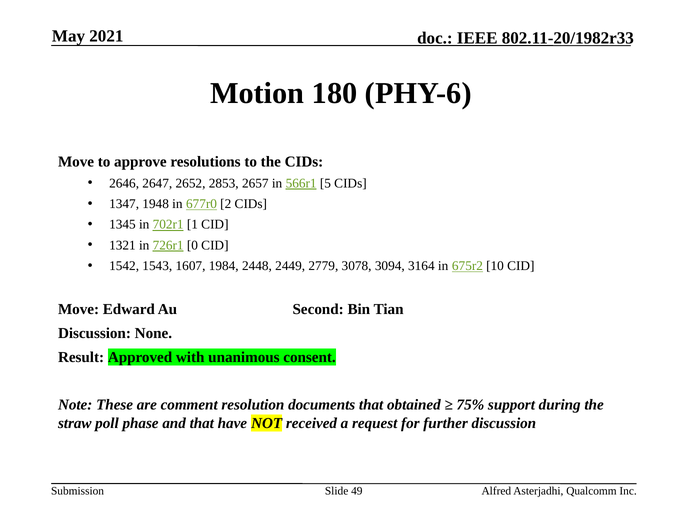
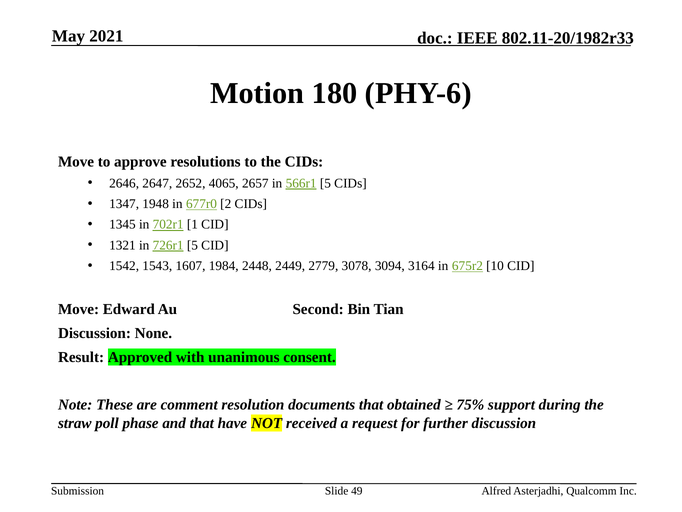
2853: 2853 -> 4065 (224, 183)
726r1 0: 0 -> 5 (192, 245)
